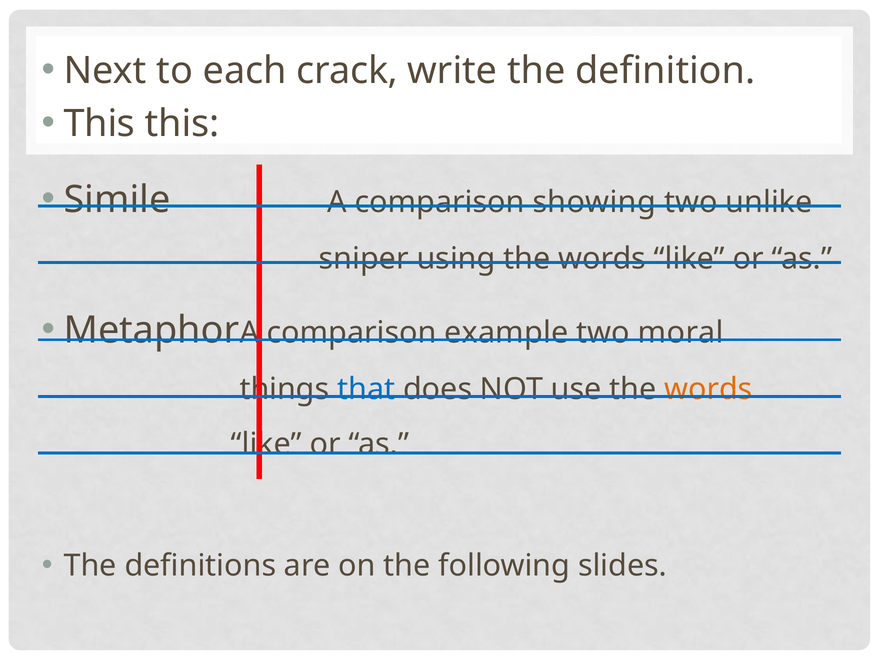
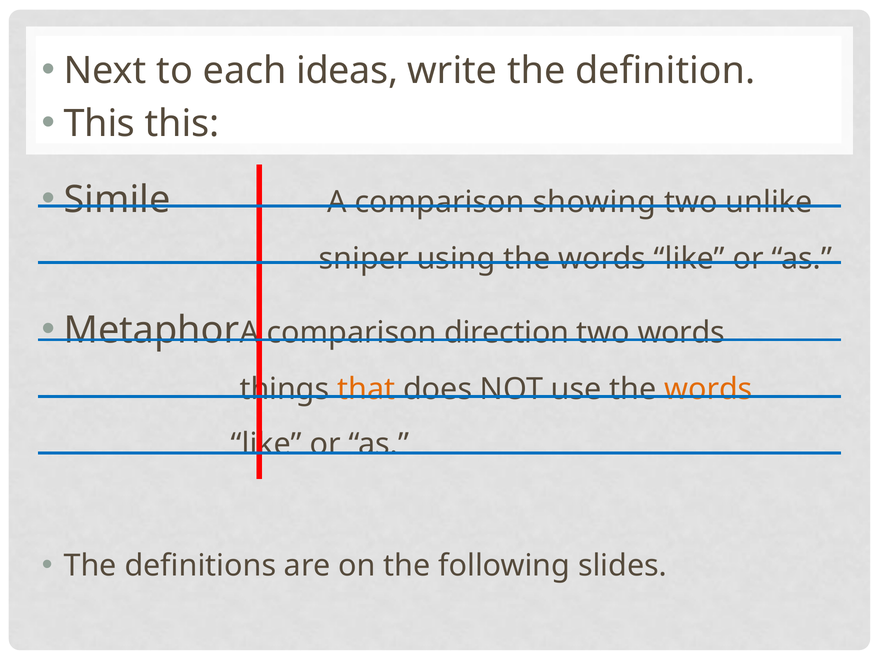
crack: crack -> ideas (347, 71)
example: example -> direction (507, 333)
two moral: moral -> words (681, 333)
that colour: blue -> orange (366, 389)
